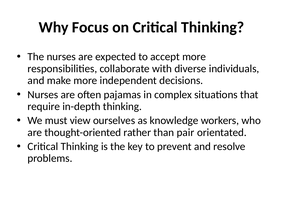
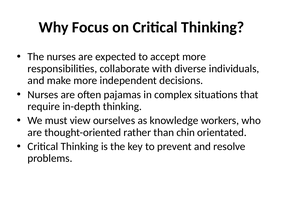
pair: pair -> chin (186, 133)
